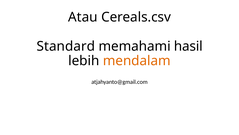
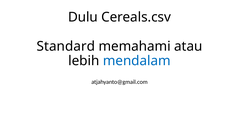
Atau: Atau -> Dulu (83, 17)
hasil: hasil -> atau (188, 46)
mendalam colour: orange -> blue (137, 61)
